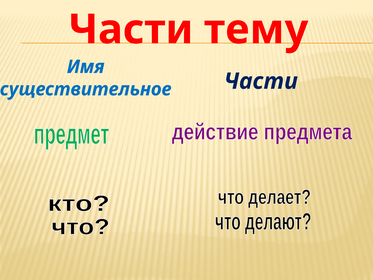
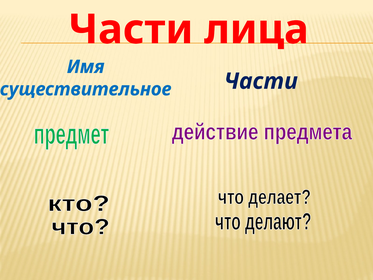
тему: тему -> лица (256, 30)
